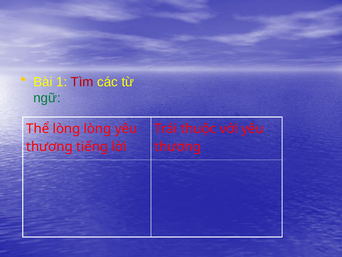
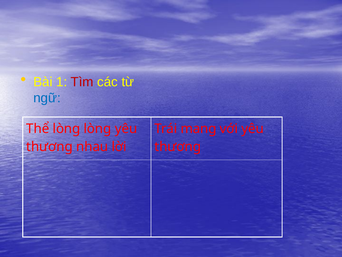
ngữ colour: green -> blue (47, 98)
thuộc: thuộc -> mang (199, 128)
tiếng: tiếng -> nhau (92, 146)
